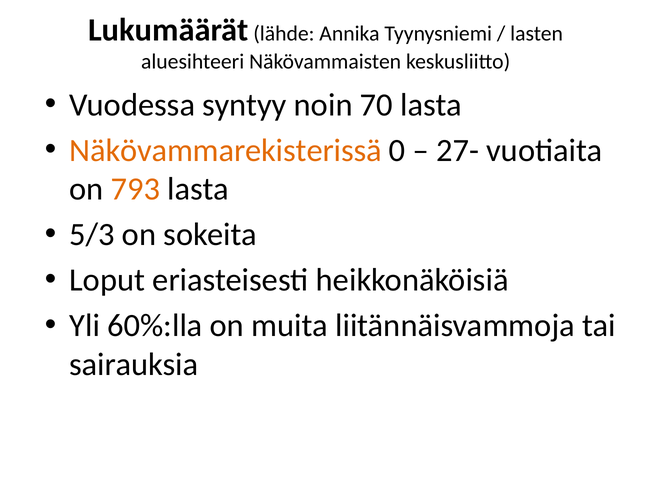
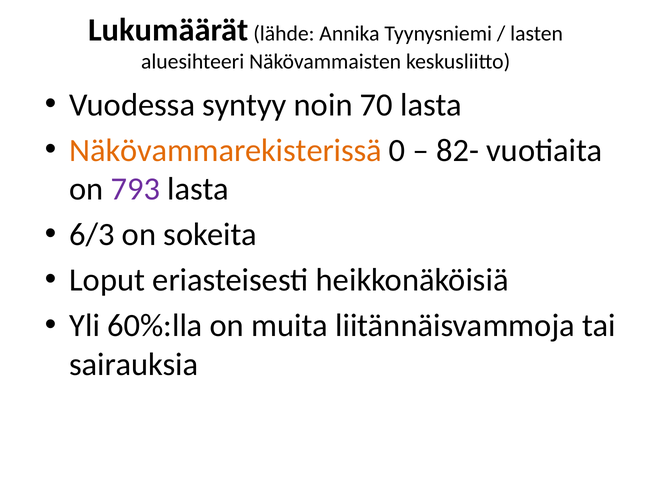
27-: 27- -> 82- (458, 150)
793 colour: orange -> purple (135, 189)
5/3: 5/3 -> 6/3 (92, 235)
